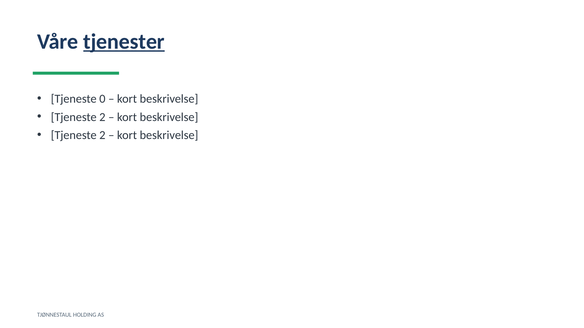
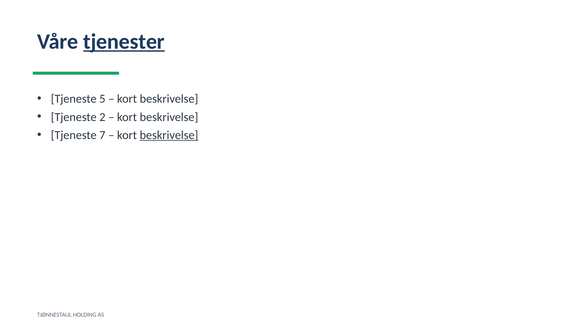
0: 0 -> 5 (102, 99)
2: 2 -> 7 (102, 135)
beskrivelse underline: none -> present (169, 135)
